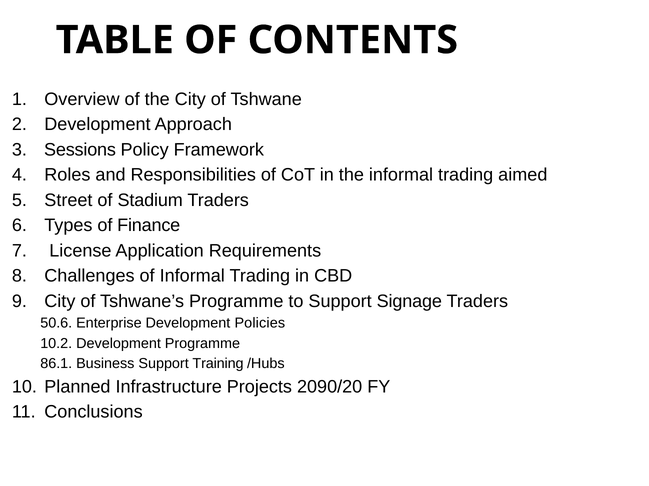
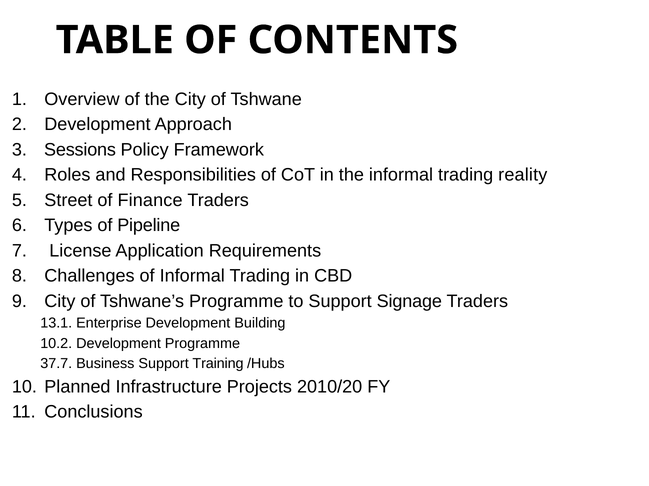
aimed: aimed -> reality (523, 175)
Stadium: Stadium -> Finance (150, 201)
Finance: Finance -> Pipeline (149, 226)
50.6: 50.6 -> 13.1 (56, 324)
Policies: Policies -> Building (260, 324)
86.1: 86.1 -> 37.7 (56, 364)
2090/20: 2090/20 -> 2010/20 (330, 387)
